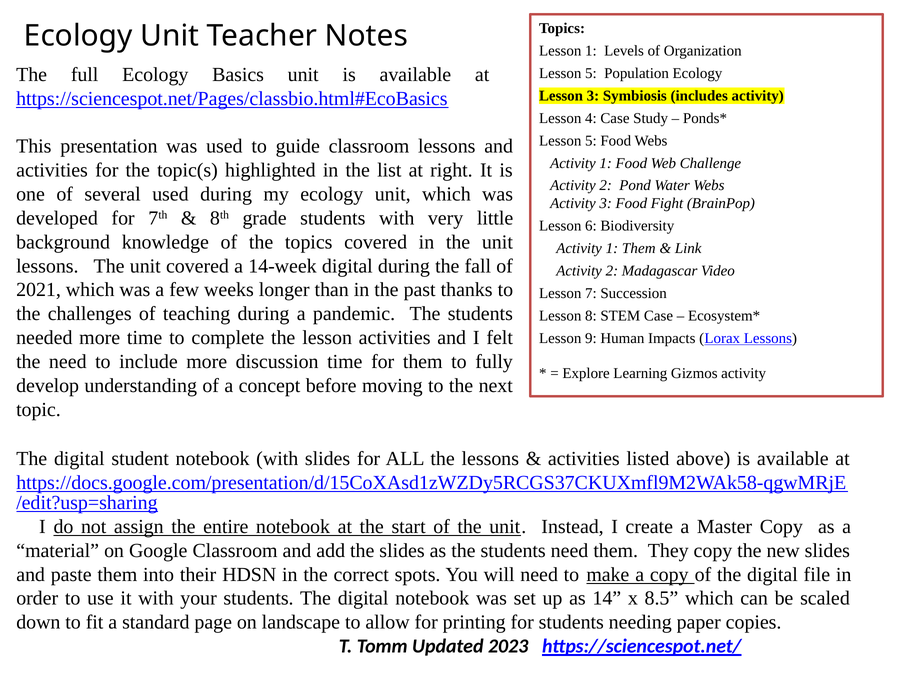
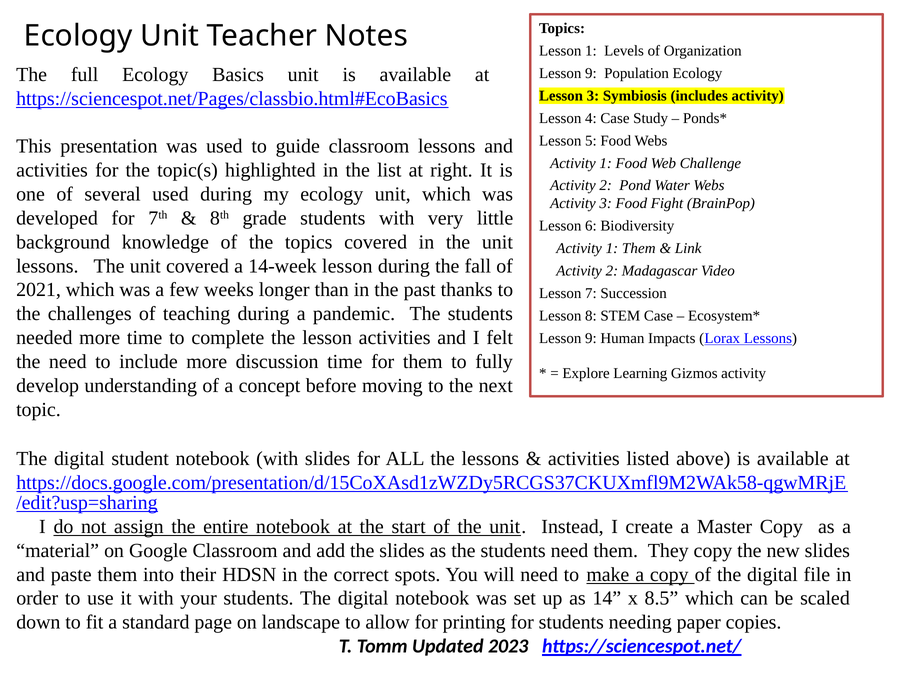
5: 5 -> 9 (591, 73)
14-week digital: digital -> lesson (347, 266)
